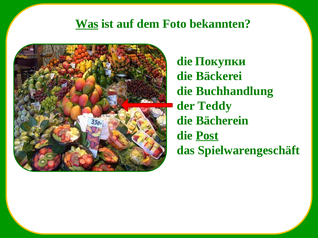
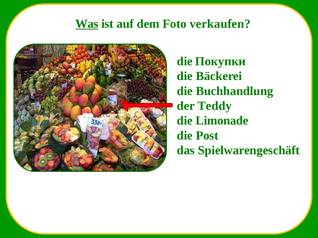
bekannten: bekannten -> verkaufen (220, 24)
Bächerein: Bächerein -> Limonade (222, 121)
Post underline: present -> none (207, 136)
